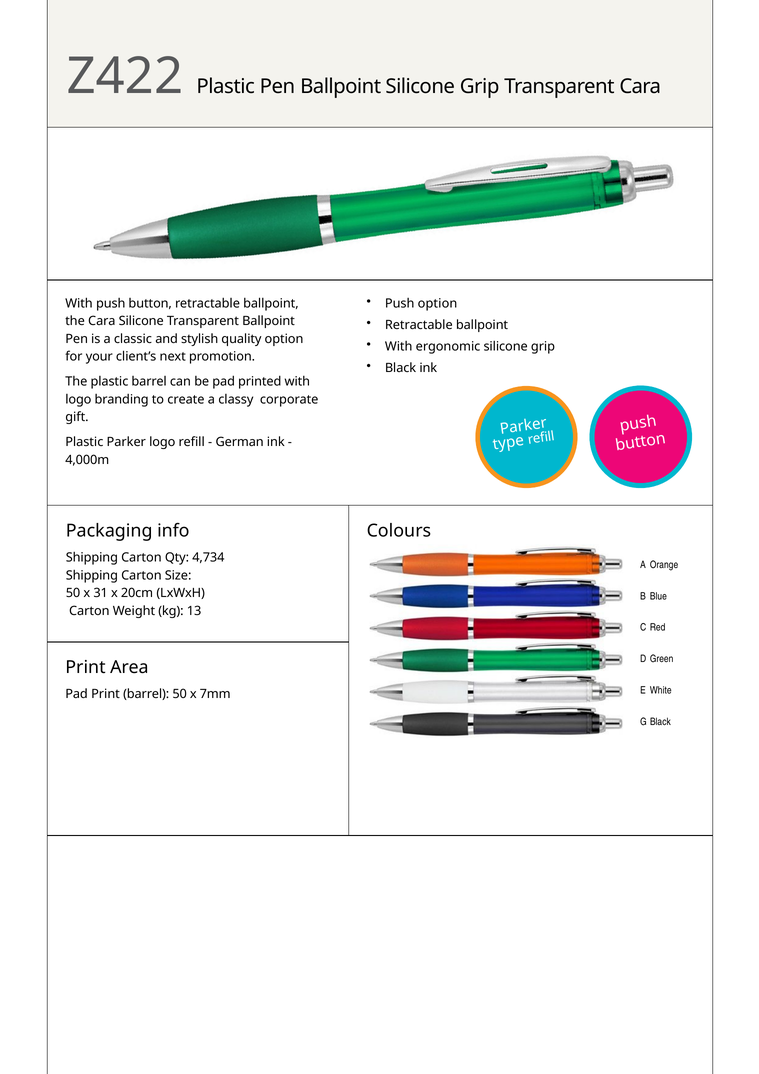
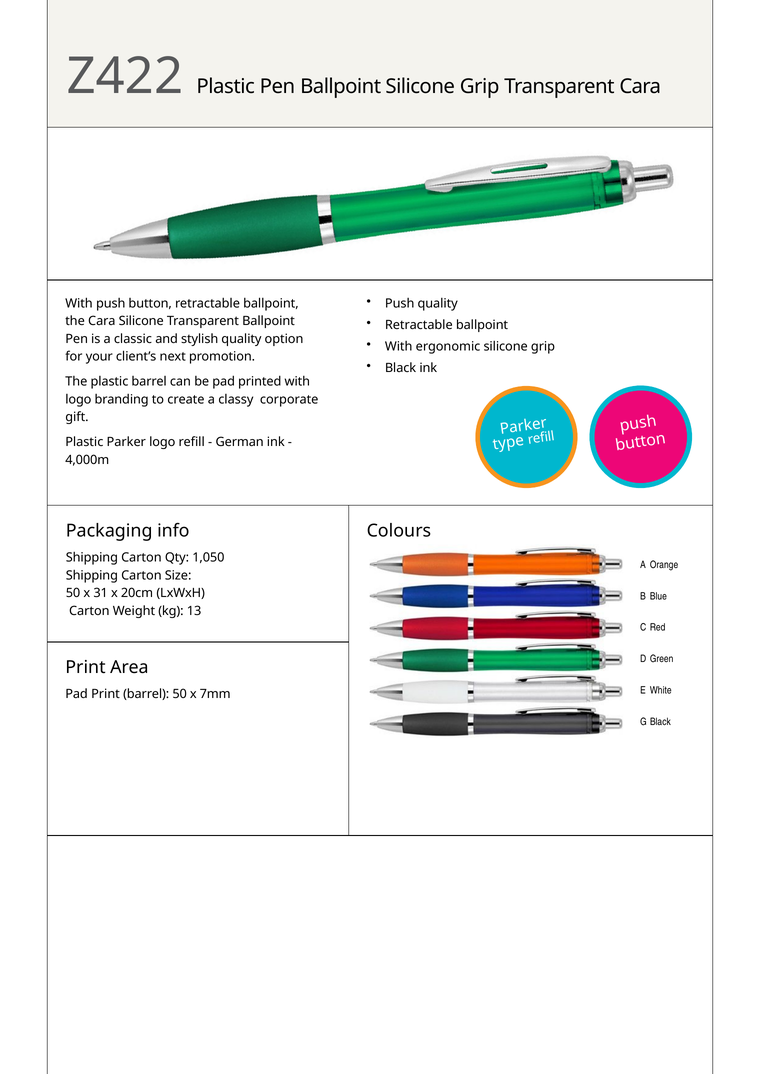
Push option: option -> quality (438, 304)
4,734: 4,734 -> 1,050 (208, 558)
